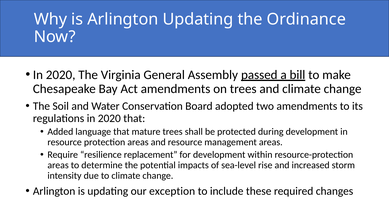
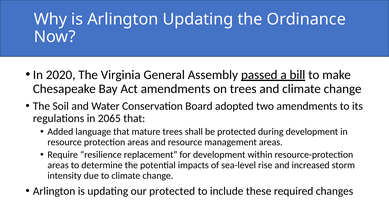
regulations in 2020: 2020 -> 2065 (109, 118)
our exception: exception -> protected (172, 191)
